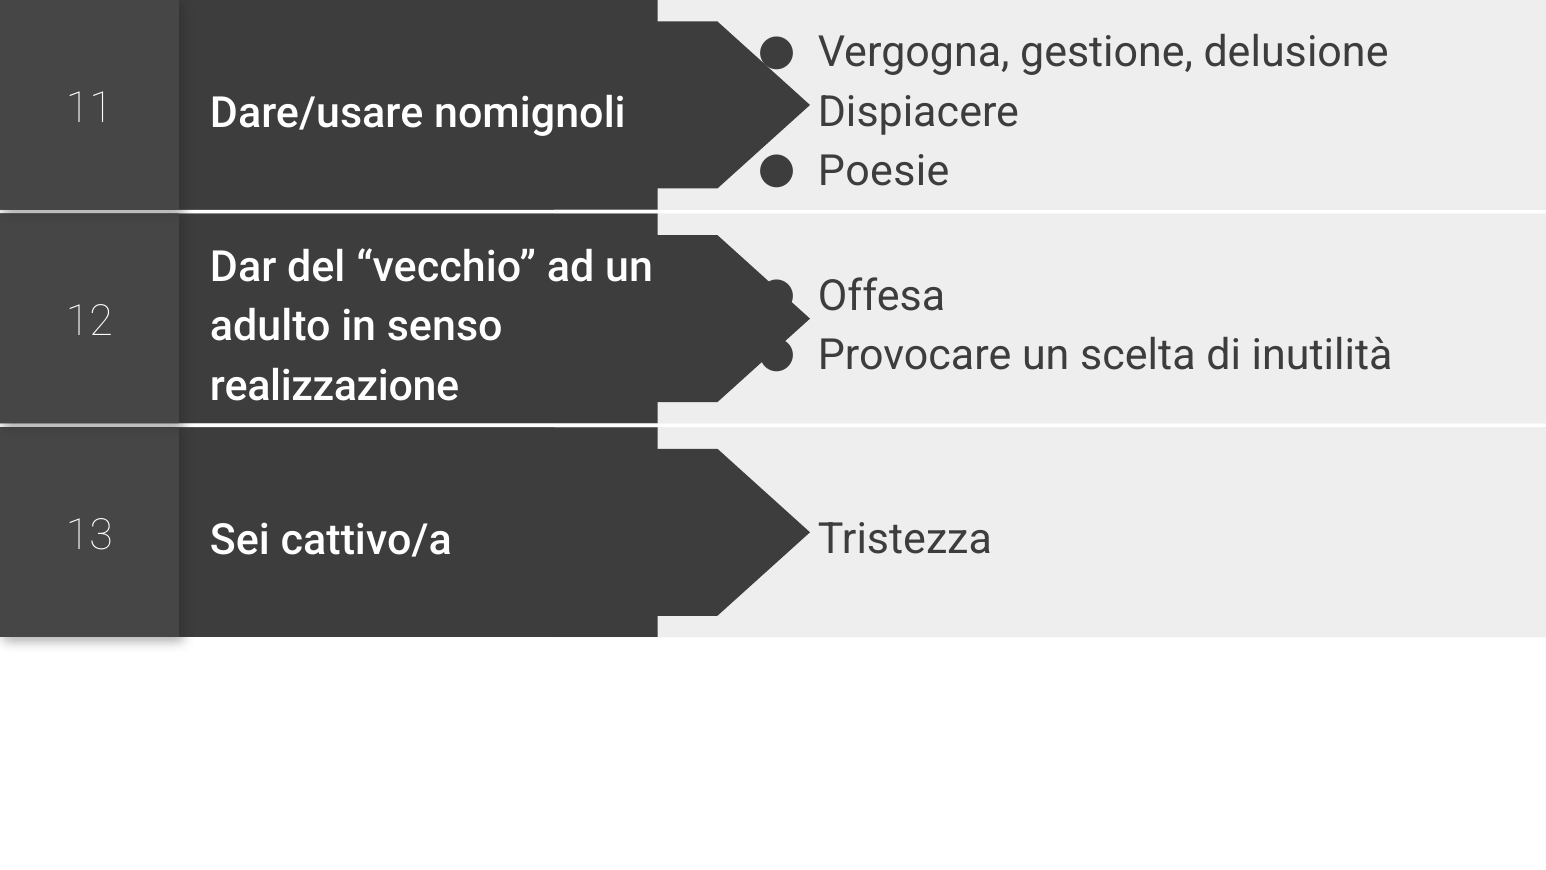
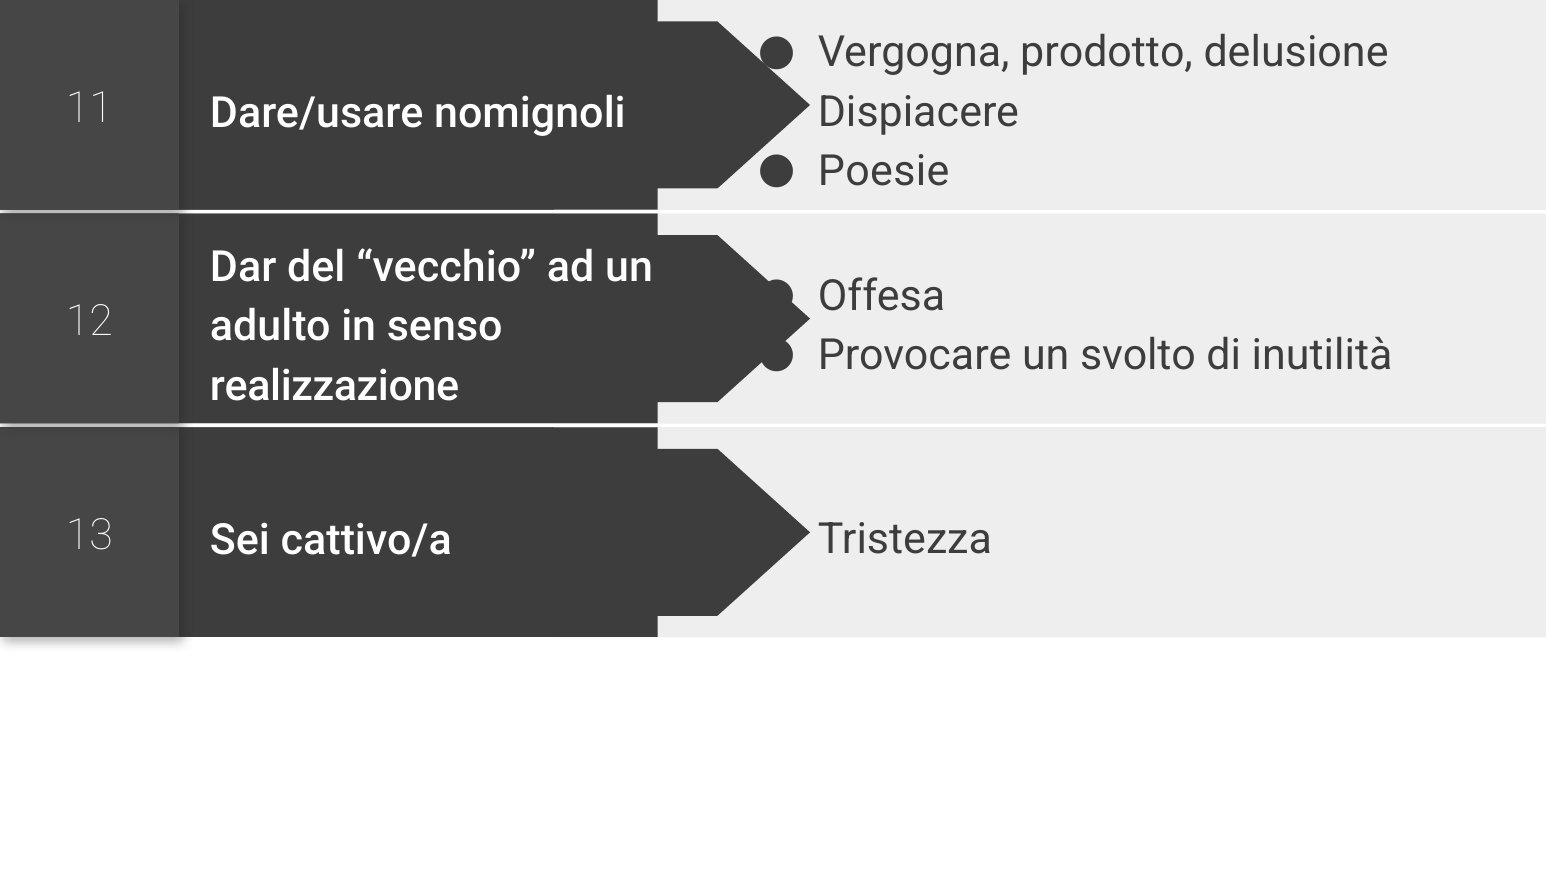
gestione: gestione -> prodotto (1107, 53)
scelta: scelta -> svolto (1138, 355)
